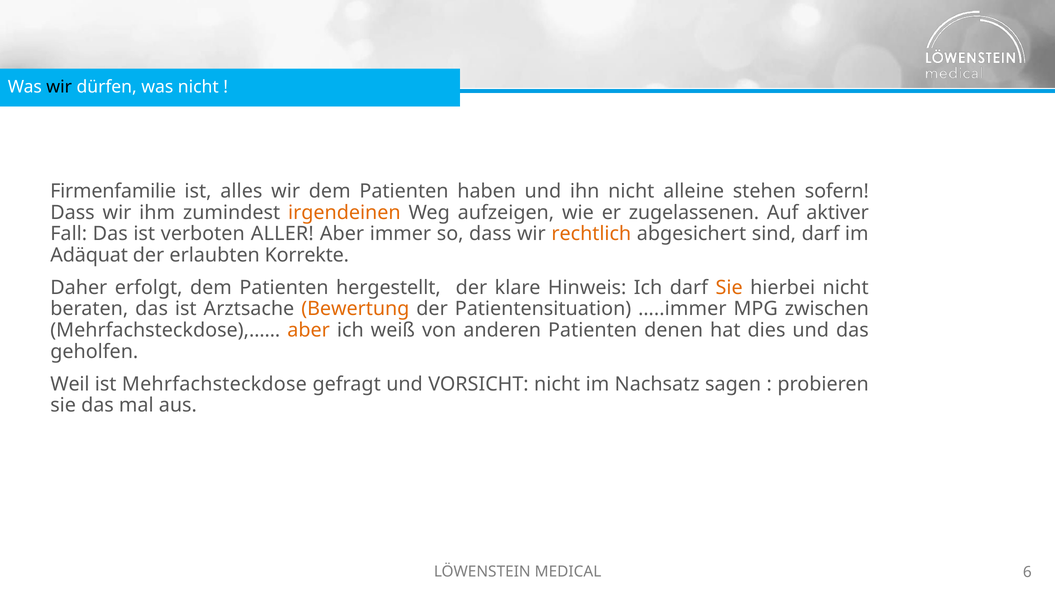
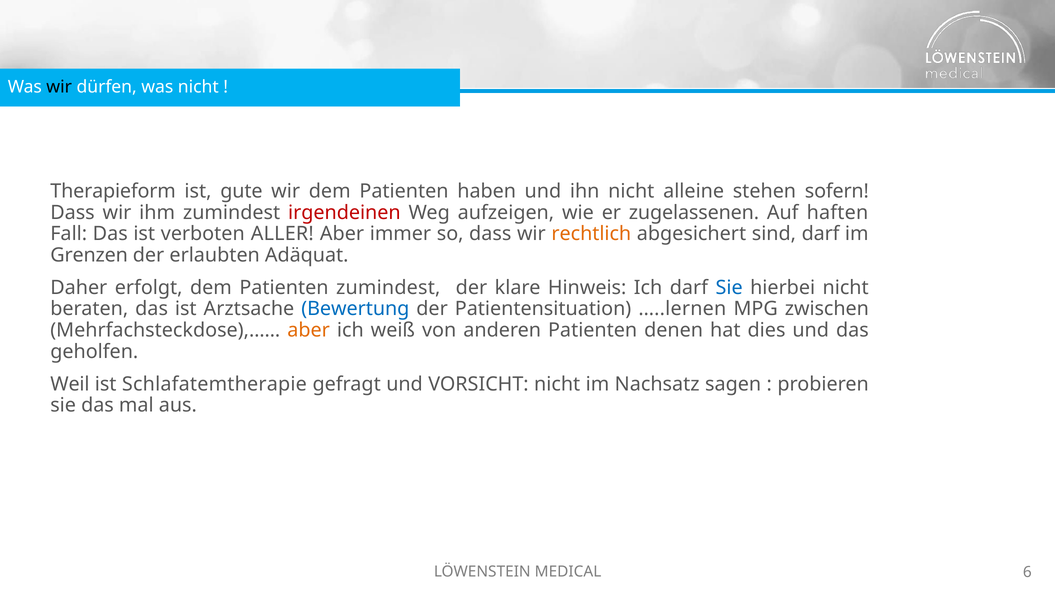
Firmenfamilie: Firmenfamilie -> Therapieform (113, 191)
alles: alles -> gute (241, 191)
irgendeinen colour: orange -> red (344, 213)
aktiver: aktiver -> haften (837, 213)
Adäquat: Adäquat -> Grenzen (89, 255)
Korrekte: Korrekte -> Adäquat (307, 255)
Patienten hergestellt: hergestellt -> zumindest (388, 288)
Sie colour: orange -> blue (729, 288)
Bewertung colour: orange -> blue (355, 309)
…..immer: …..immer -> …..lernen (682, 309)
Mehrfachsteckdose: Mehrfachsteckdose -> Schlafatemtherapie (214, 384)
